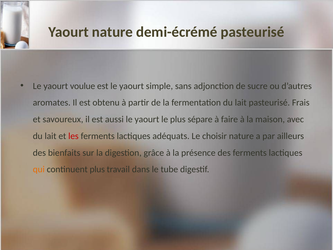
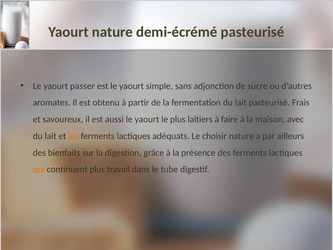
voulue: voulue -> passer (82, 86)
sépare: sépare -> laitiers (200, 119)
les colour: red -> orange (73, 136)
